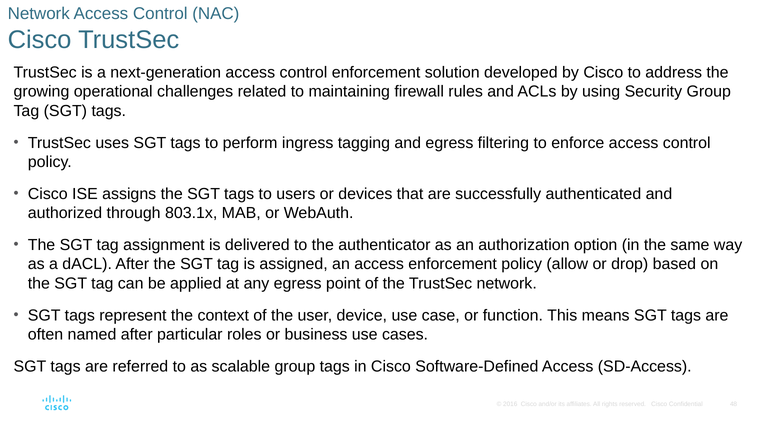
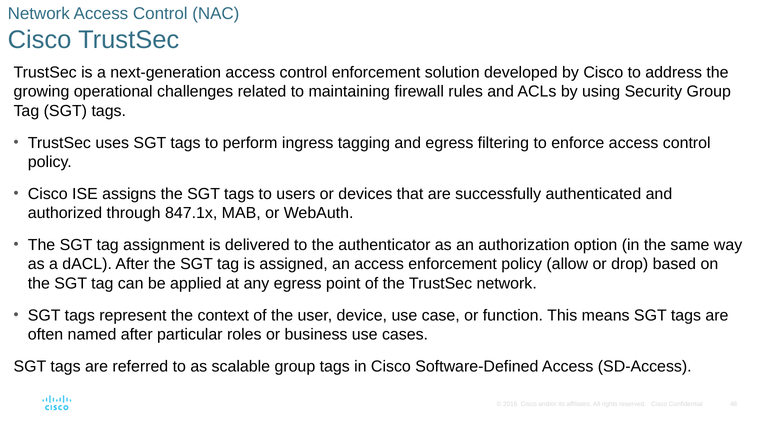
803.1x: 803.1x -> 847.1x (191, 213)
